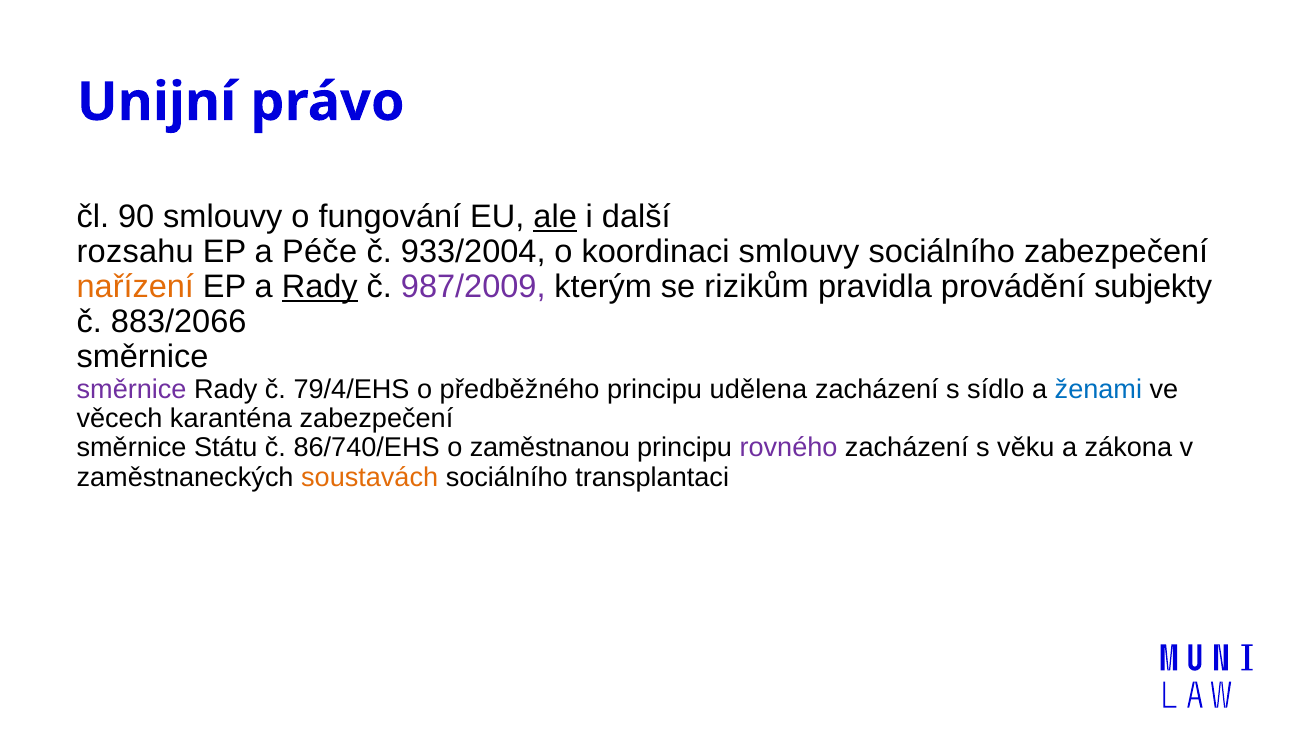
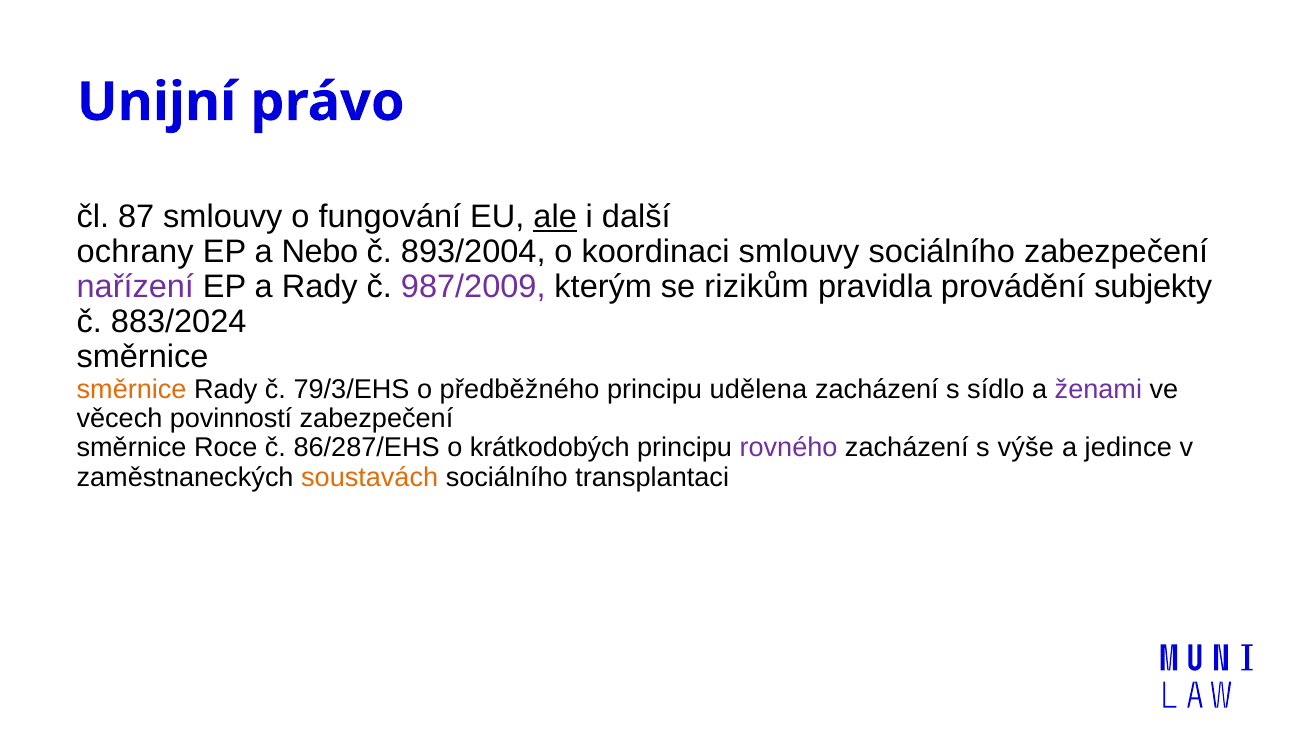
90: 90 -> 87 (136, 217)
rozsahu: rozsahu -> ochrany (135, 252)
Péče: Péče -> Nebo (320, 252)
933/2004: 933/2004 -> 893/2004 (473, 252)
nařízení colour: orange -> purple (135, 287)
Rady underline: present -> none (320, 287)
883/2066: 883/2066 -> 883/2024 (179, 322)
směrnice colour: purple -> orange (132, 389)
79/4/EHS: 79/4/EHS -> 79/3/EHS (352, 389)
ženami colour: blue -> purple (1098, 389)
karanténa: karanténa -> povinností (231, 419)
Státu: Státu -> Roce (226, 448)
86/740/EHS: 86/740/EHS -> 86/287/EHS (367, 448)
zaměstnanou: zaměstnanou -> krátkodobých (550, 448)
věku: věku -> výše (1026, 448)
zákona: zákona -> jedince (1128, 448)
